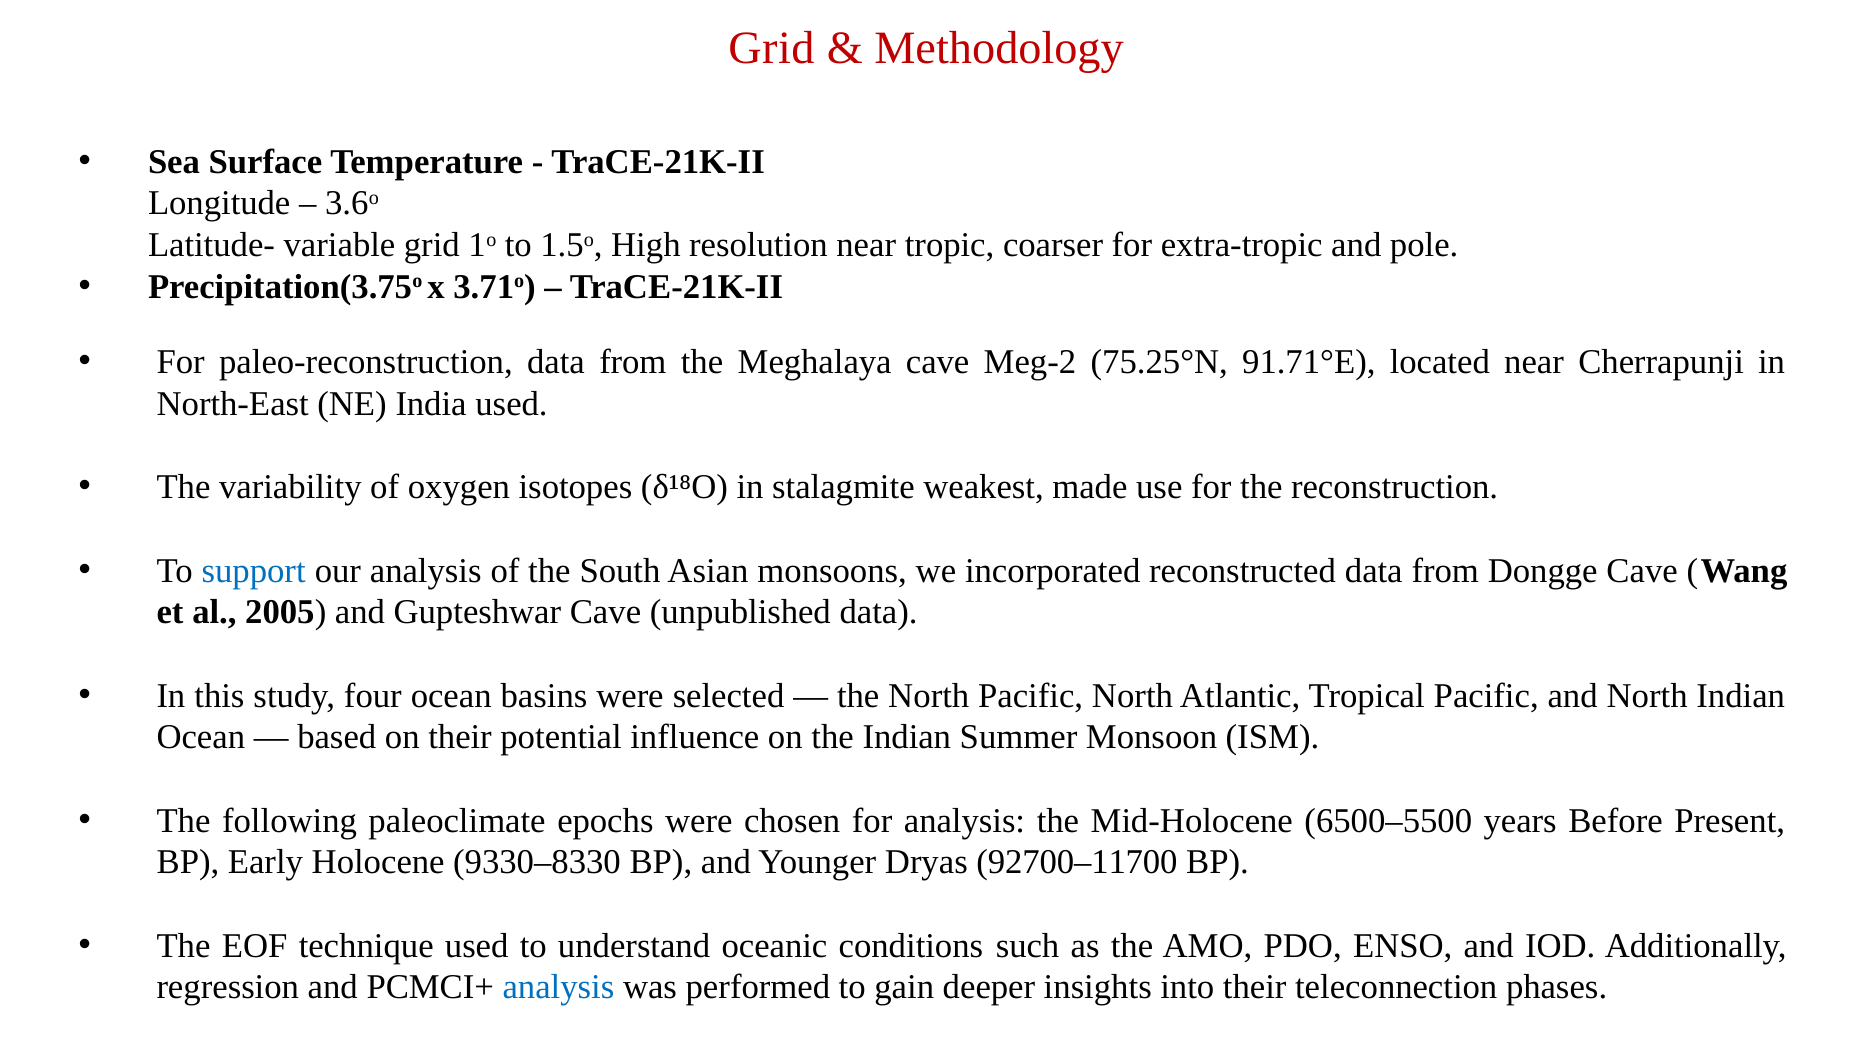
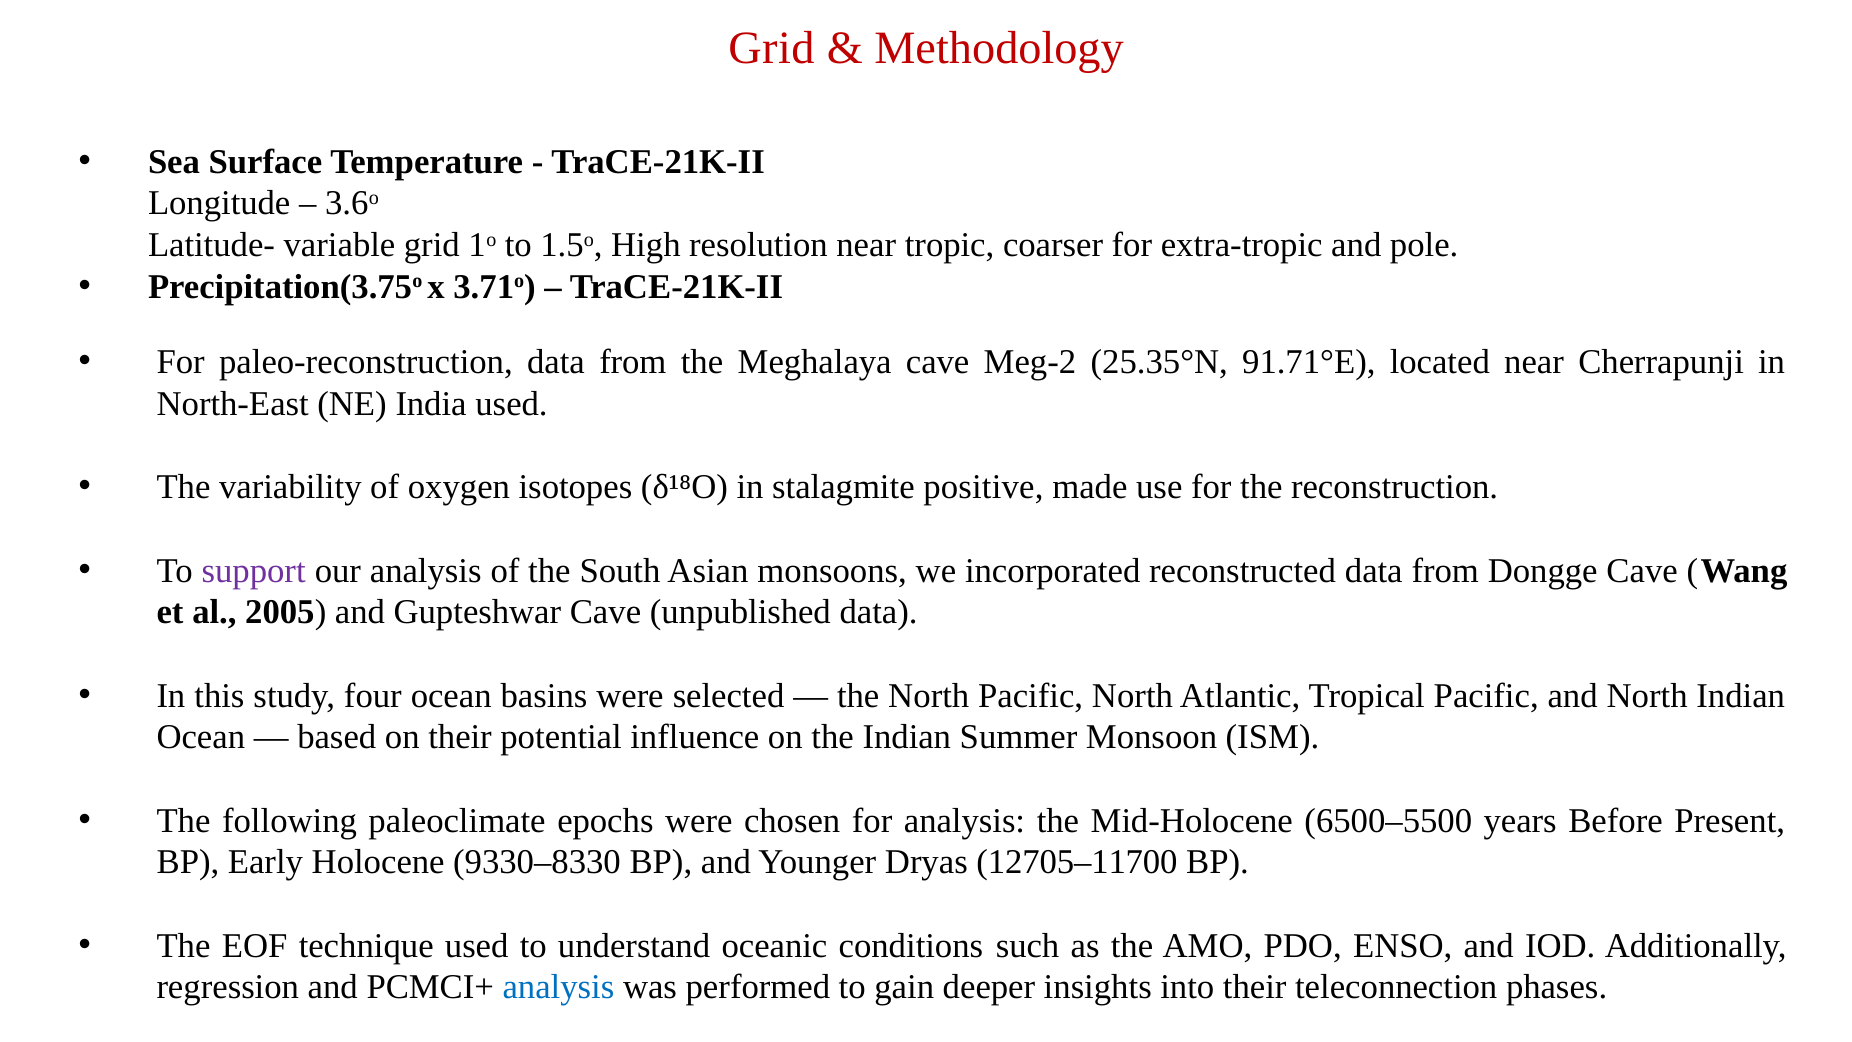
75.25°N: 75.25°N -> 25.35°N (1159, 362)
weakest: weakest -> positive (983, 487)
support colour: blue -> purple (254, 570)
92700–11700: 92700–11700 -> 12705–11700 (1077, 862)
